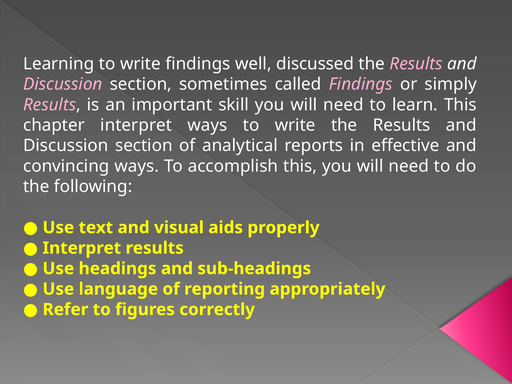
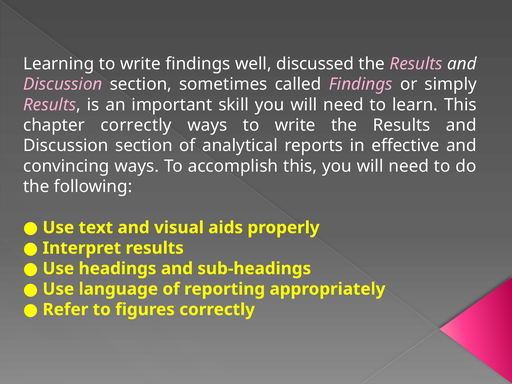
chapter interpret: interpret -> correctly (136, 125)
